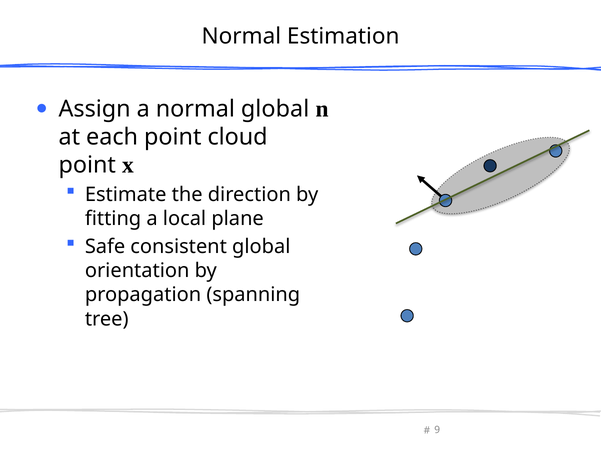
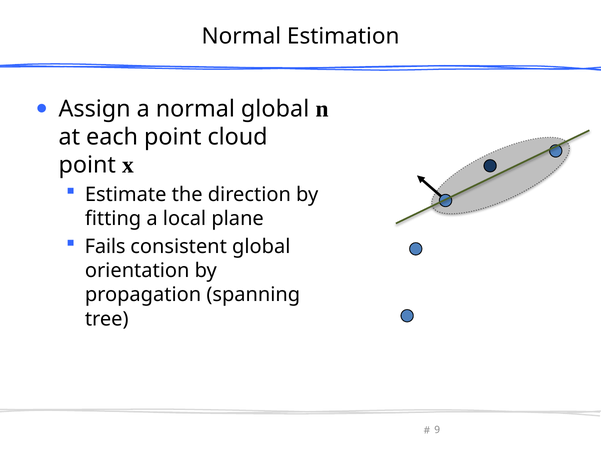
Safe: Safe -> Fails (105, 247)
